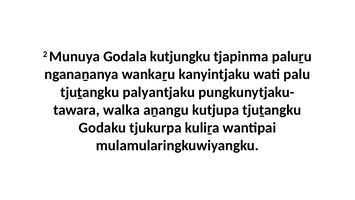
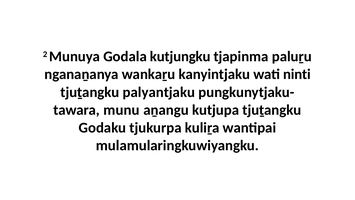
palu: palu -> ninti (297, 74)
walka: walka -> munu (122, 110)
